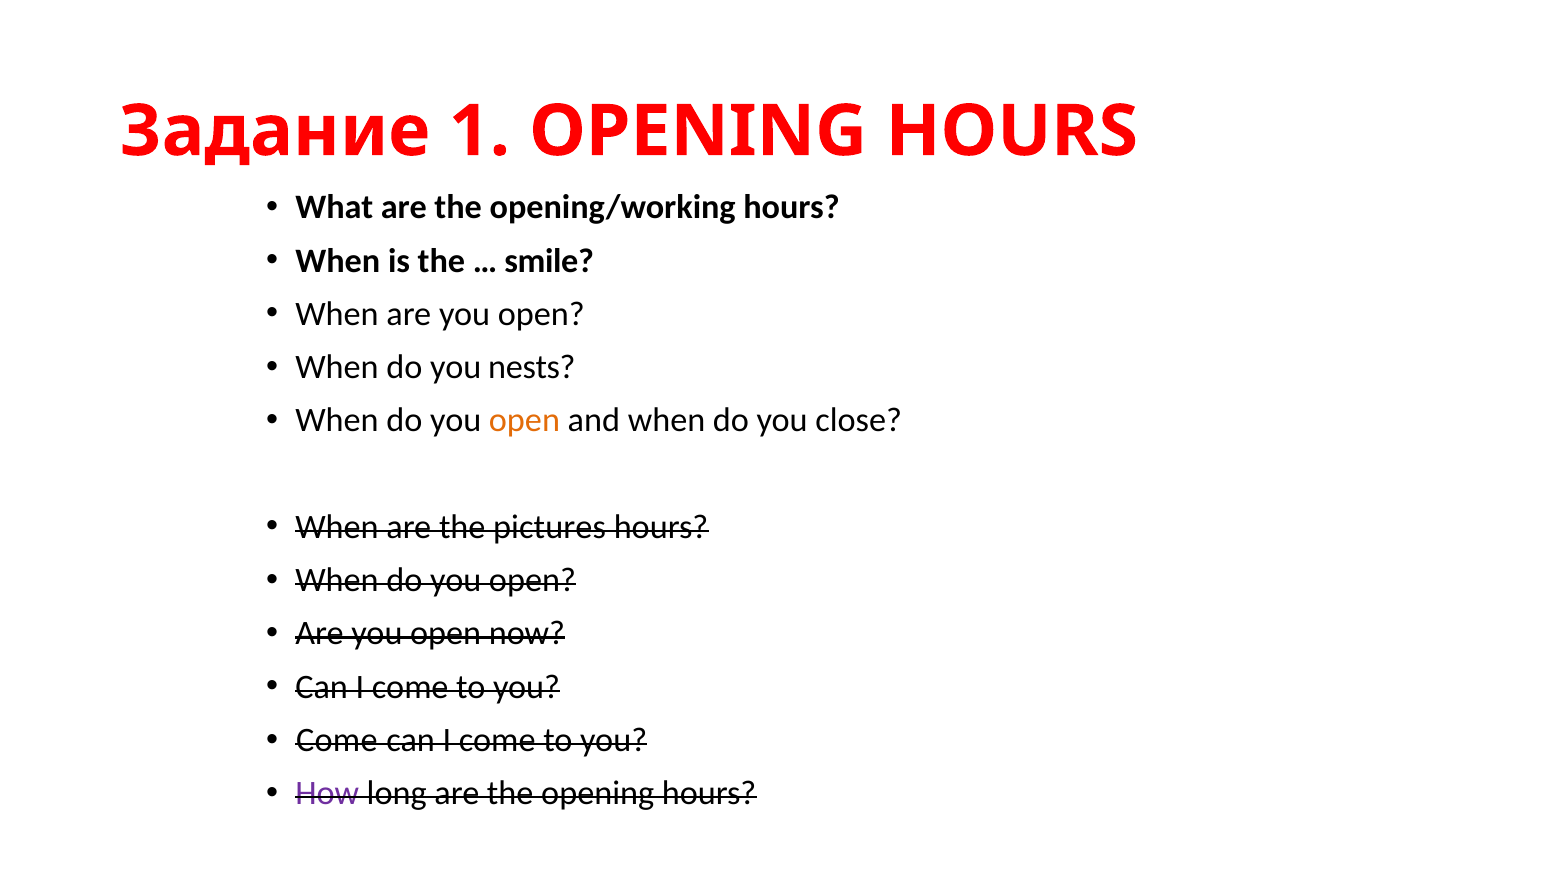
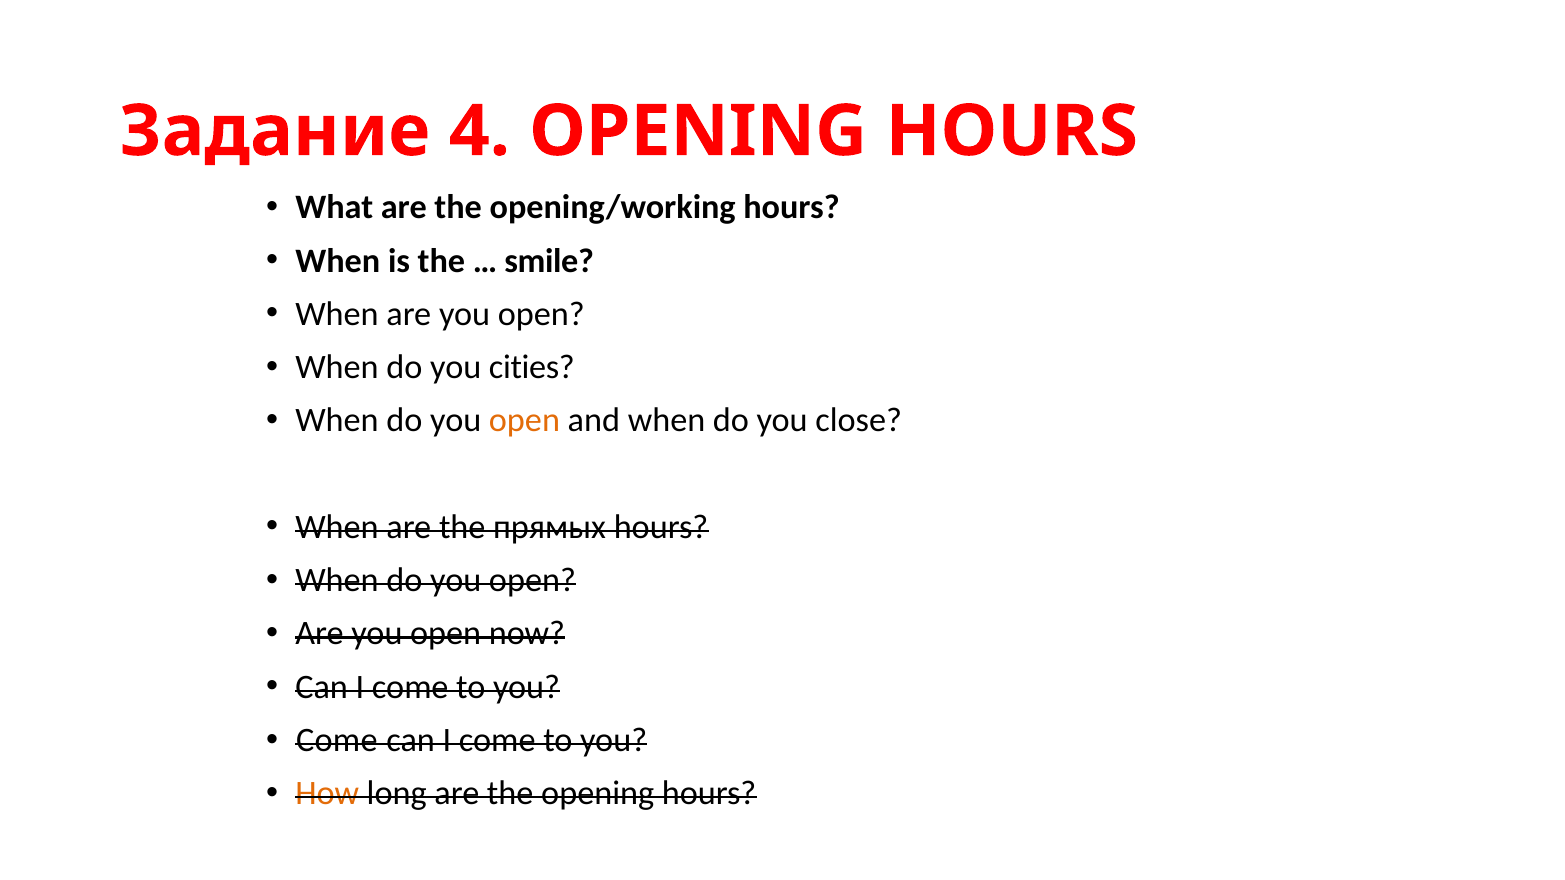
1: 1 -> 4 (479, 131)
nests: nests -> cities (532, 367)
pictures: pictures -> прямых (550, 527)
How colour: purple -> orange (327, 794)
